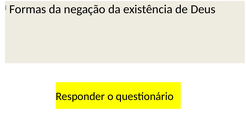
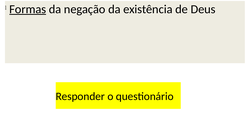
Formas underline: none -> present (28, 9)
